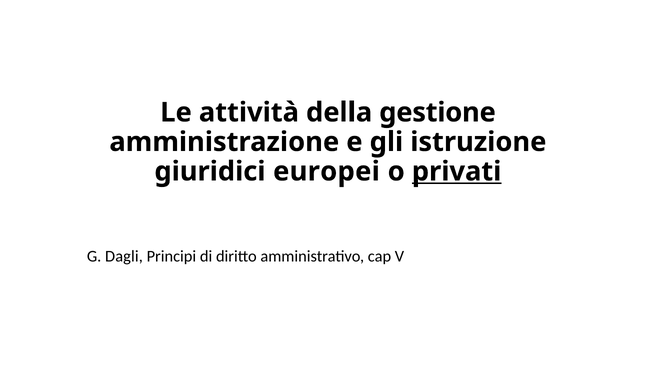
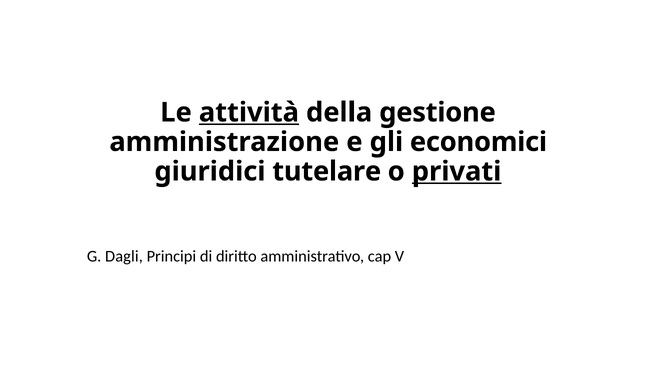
attività underline: none -> present (249, 112)
istruzione: istruzione -> economici (478, 142)
europei: europei -> tutelare (327, 171)
